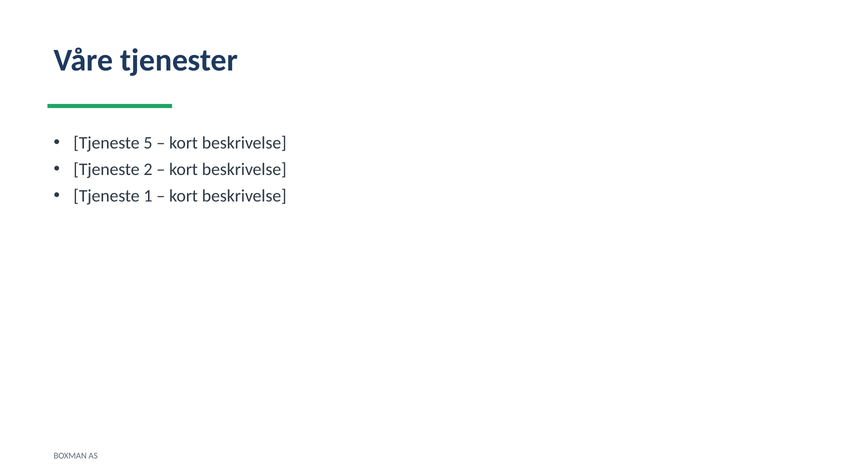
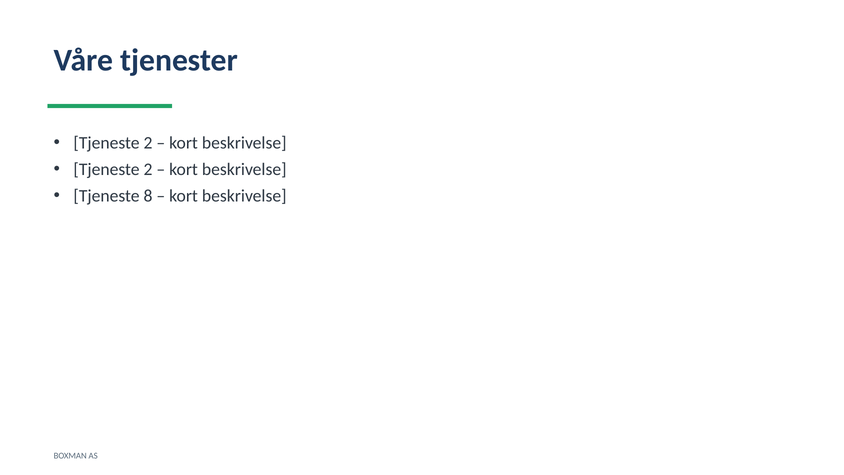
5: 5 -> 2 (148, 143)
1: 1 -> 8 (148, 196)
